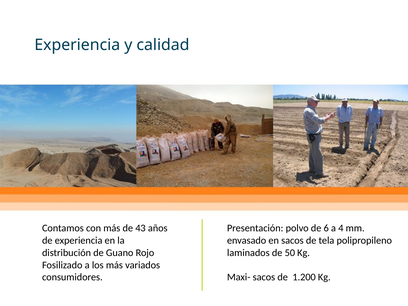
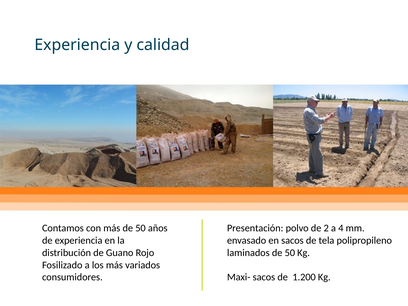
más de 43: 43 -> 50 (140, 228)
6: 6 -> 2 (326, 228)
